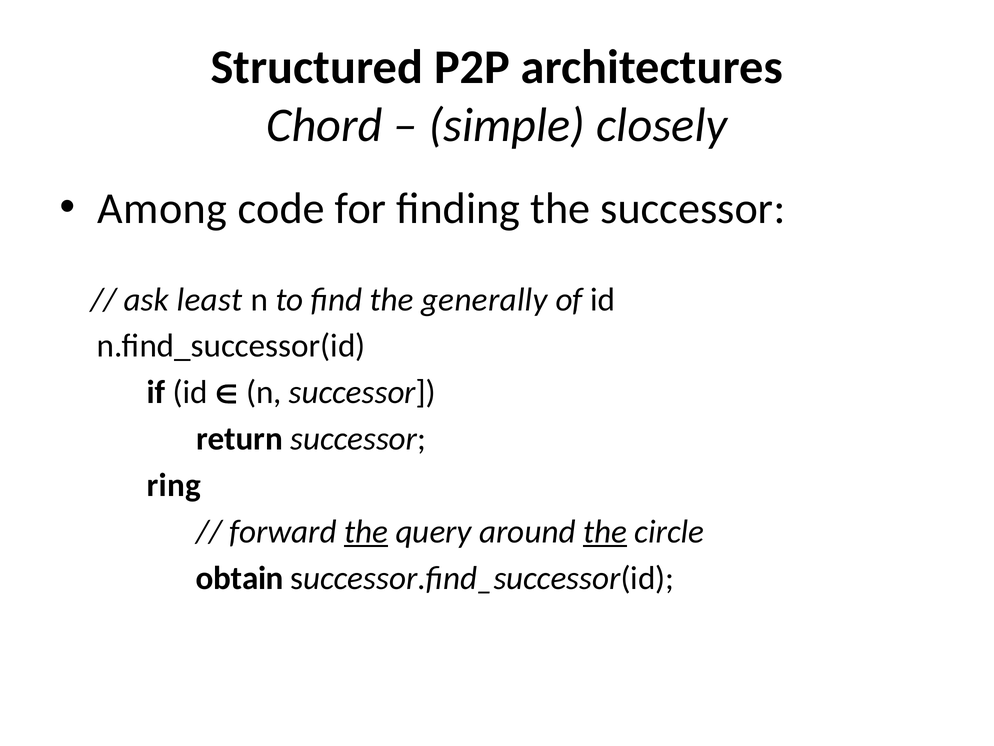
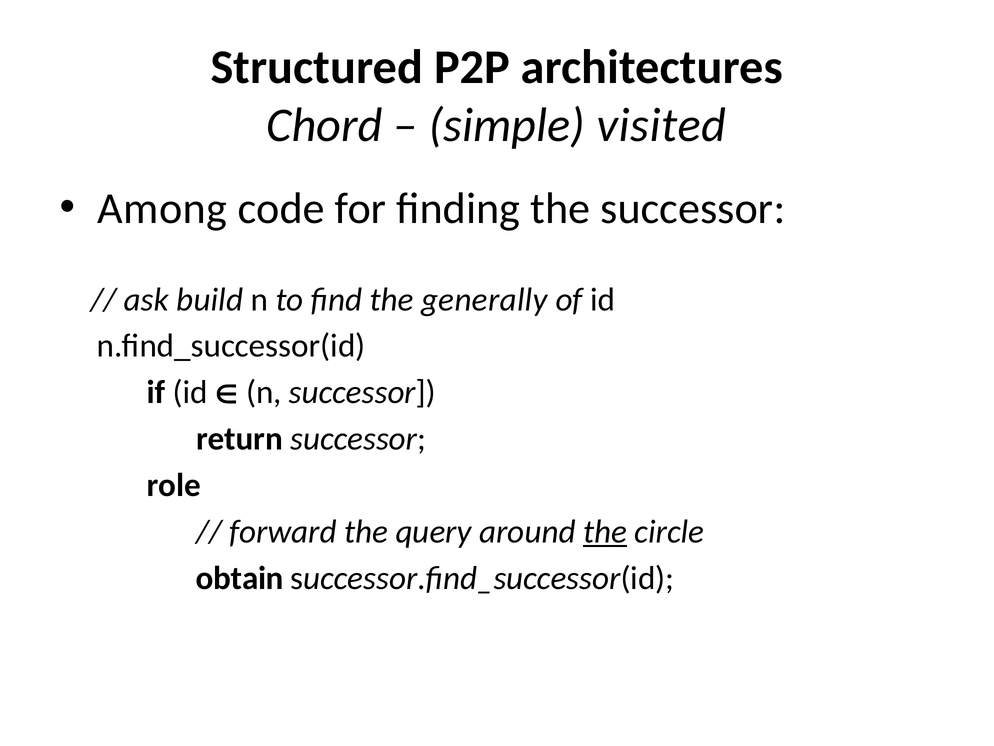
closely: closely -> visited (662, 125)
least: least -> build (210, 299)
ring: ring -> role (174, 485)
the underline: present -> none (366, 531)
